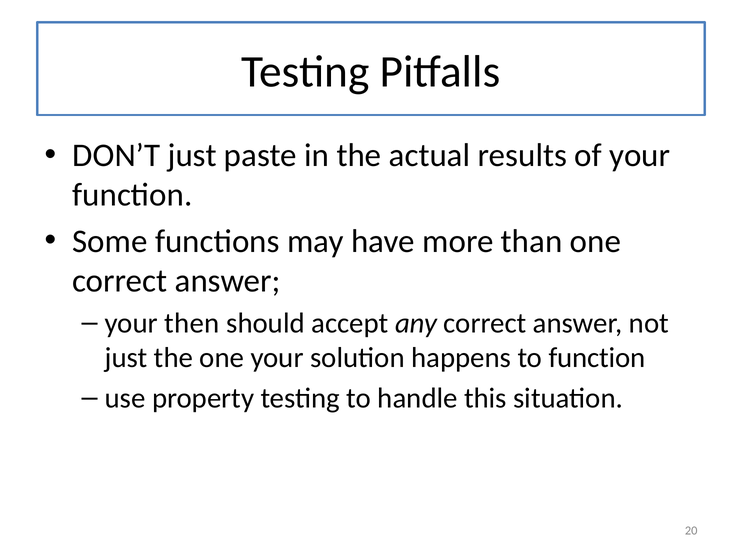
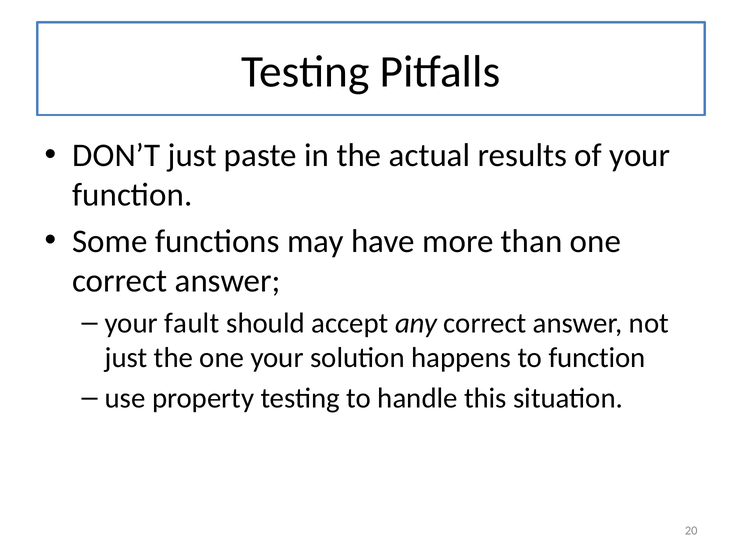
then: then -> fault (192, 324)
